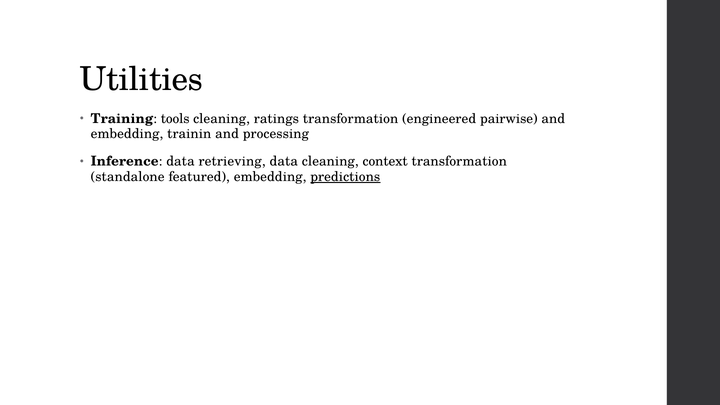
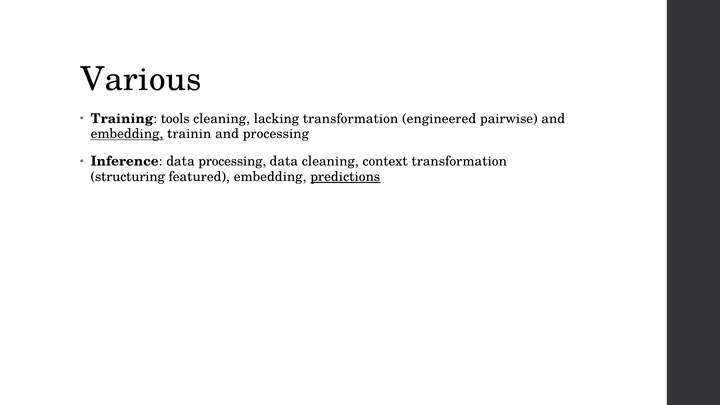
Utilities: Utilities -> Various (141, 79)
ratings: ratings -> lacking (276, 119)
embedding underline: none -> present (127, 134)
data retrieving: retrieving -> processing (232, 161)
standalone: standalone -> structuring (128, 177)
